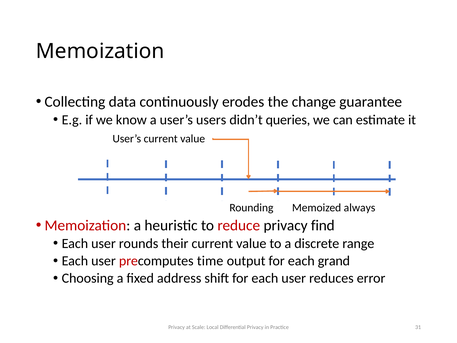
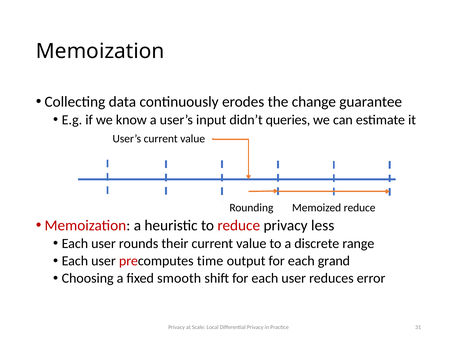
users: users -> input (211, 120)
Memoized always: always -> reduce (360, 208)
find: find -> less (323, 225)
address: address -> smooth (179, 278)
